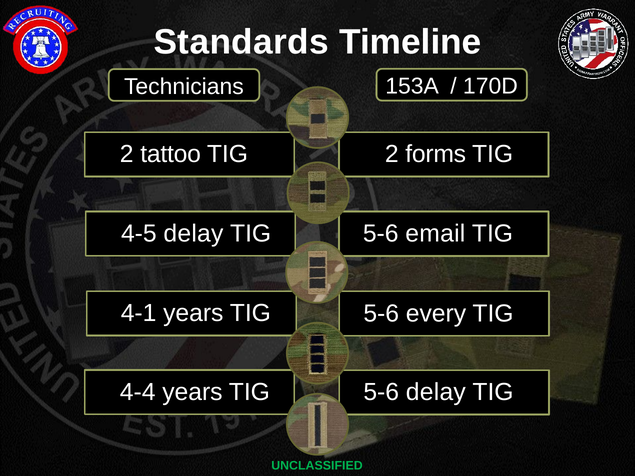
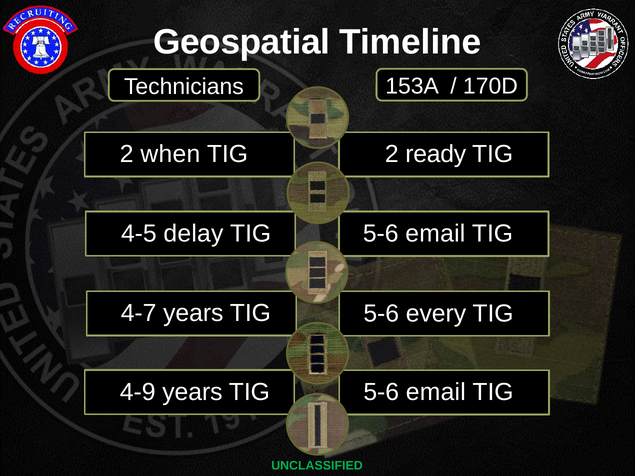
Standards: Standards -> Geospatial (242, 42)
tattoo: tattoo -> when (170, 154)
forms: forms -> ready (436, 154)
4-1: 4-1 -> 4-7 (139, 313)
4-4: 4-4 -> 4-9 (138, 392)
delay: delay -> email (436, 392)
